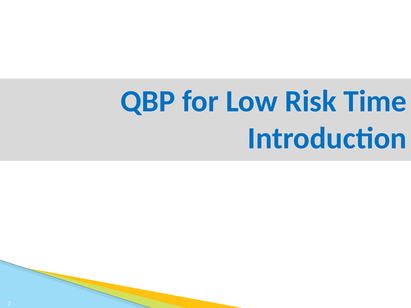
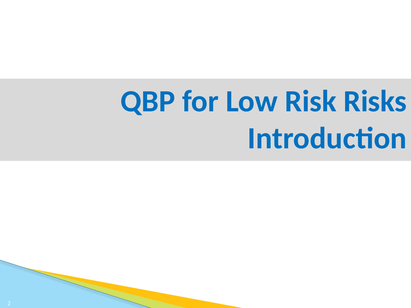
Time: Time -> Risks (375, 101)
